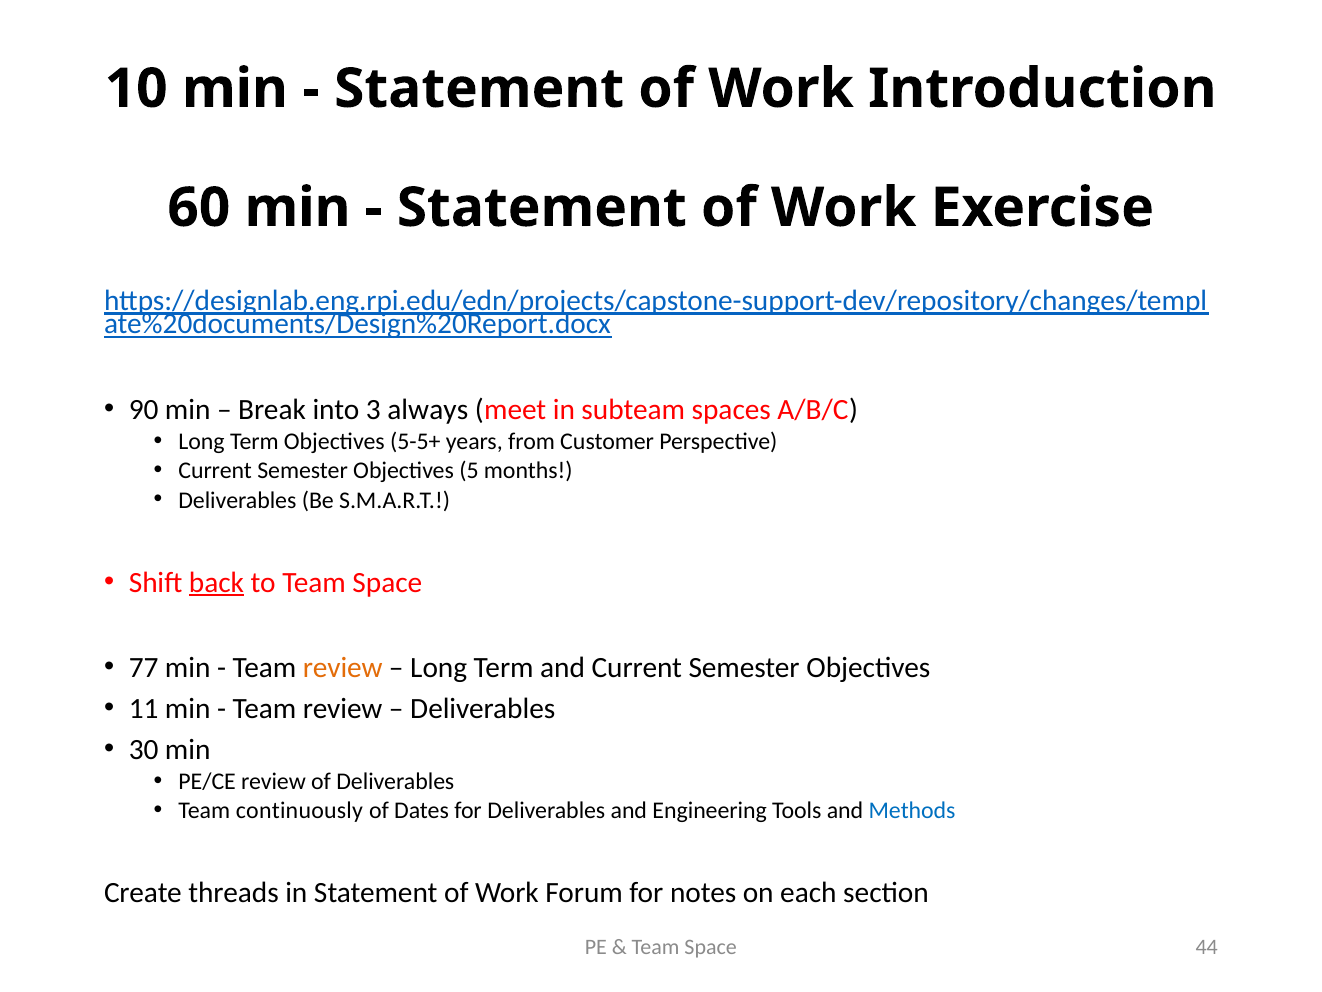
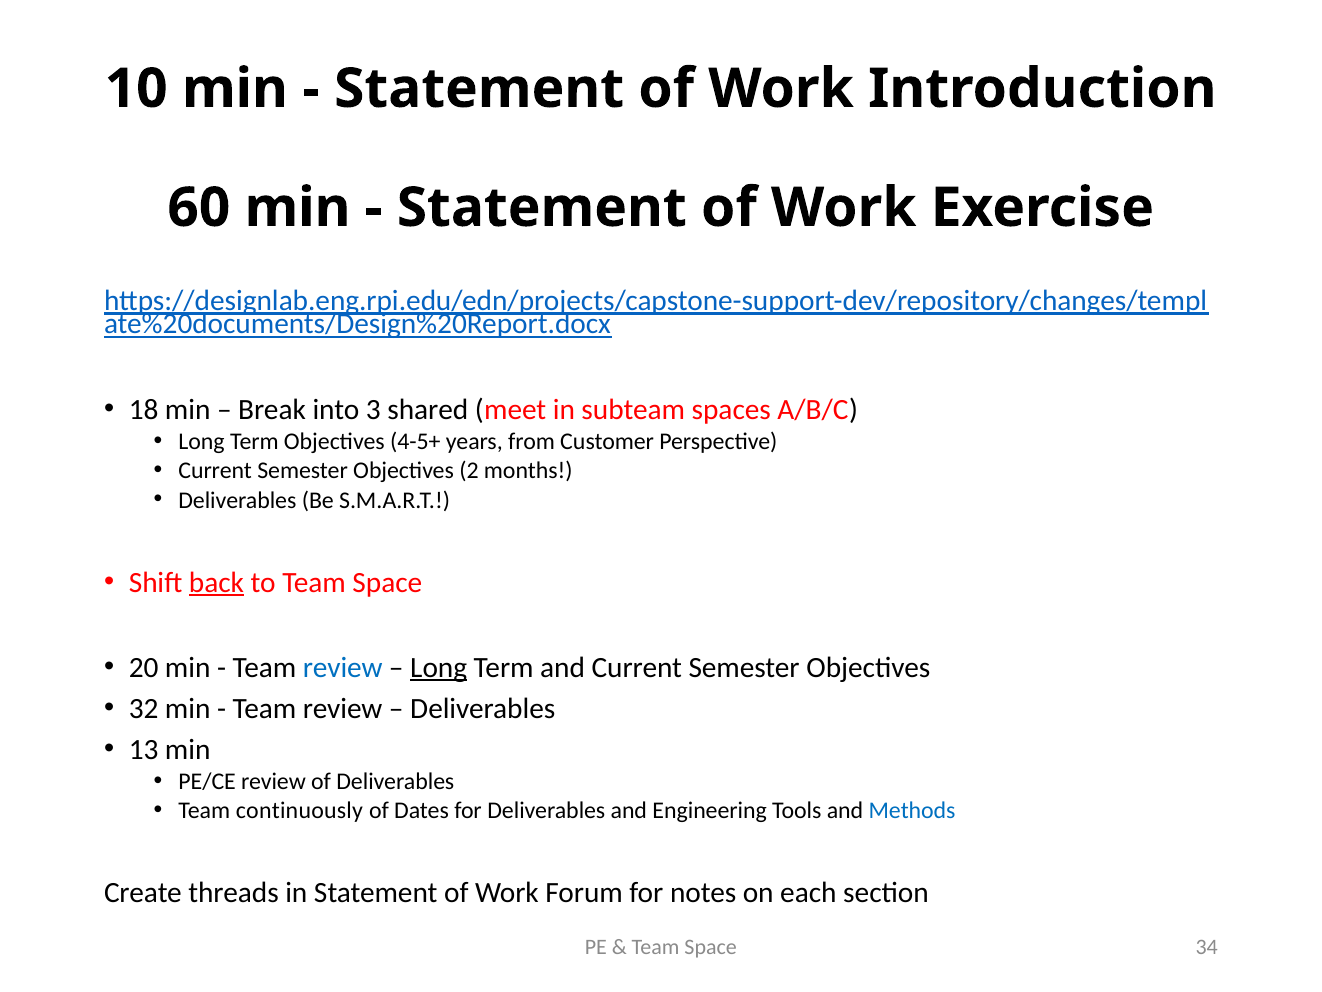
90: 90 -> 18 (144, 409)
always: always -> shared (428, 409)
5-5+: 5-5+ -> 4-5+ (415, 441)
5: 5 -> 2 (469, 471)
77: 77 -> 20 (144, 667)
review colour: orange -> blue (343, 667)
Long underline: none -> present (439, 667)
11: 11 -> 32 (144, 708)
30: 30 -> 13 (144, 749)
44: 44 -> 34 (1207, 947)
